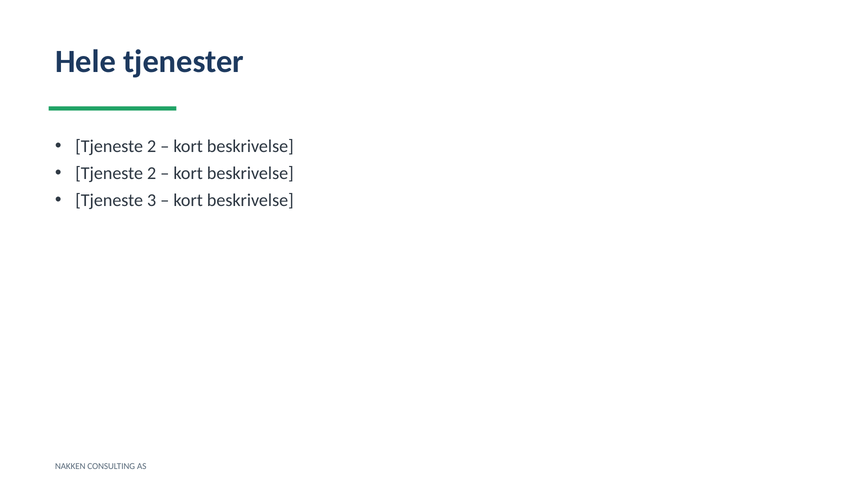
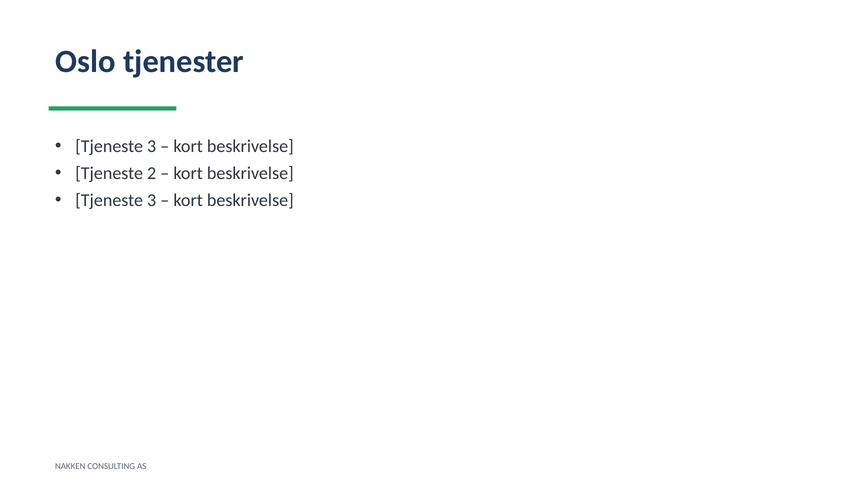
Hele: Hele -> Oslo (85, 62)
2: 2 -> 3 (152, 147)
